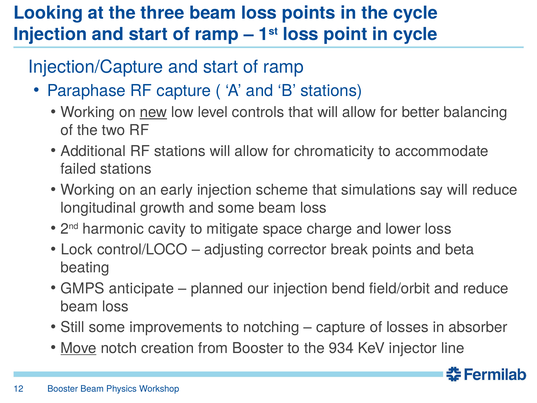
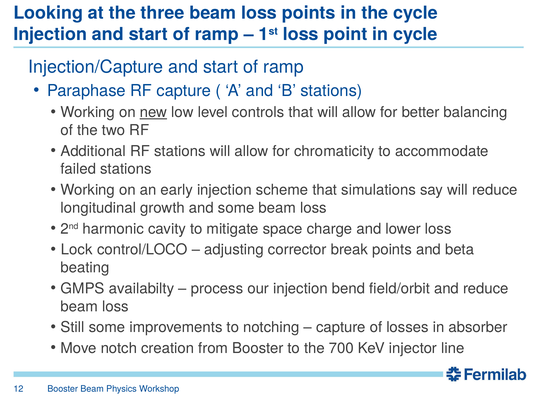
anticipate: anticipate -> availabilty (141, 288)
planned: planned -> process (217, 288)
Move underline: present -> none (79, 348)
934: 934 -> 700 (341, 348)
